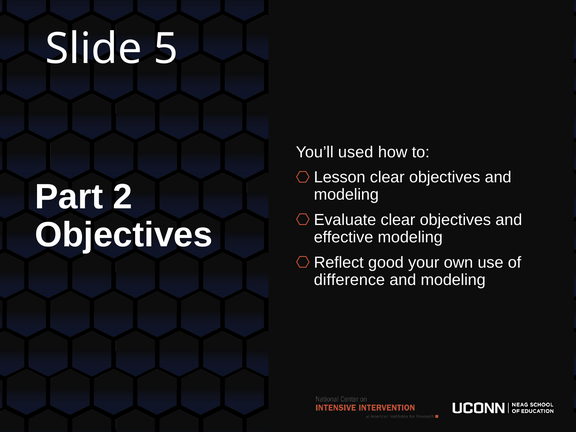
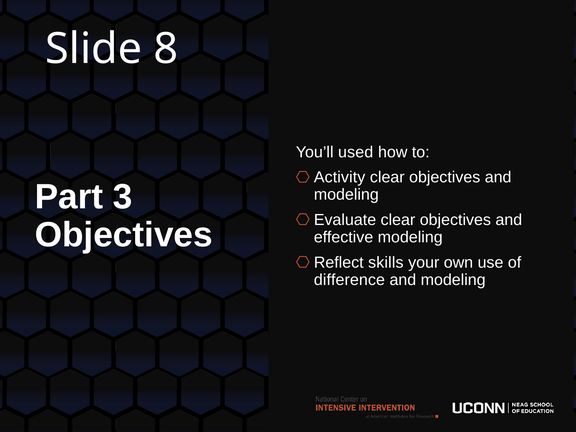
5: 5 -> 8 (166, 49)
Lesson: Lesson -> Activity (340, 177)
2: 2 -> 3 (123, 197)
good: good -> skills (386, 262)
